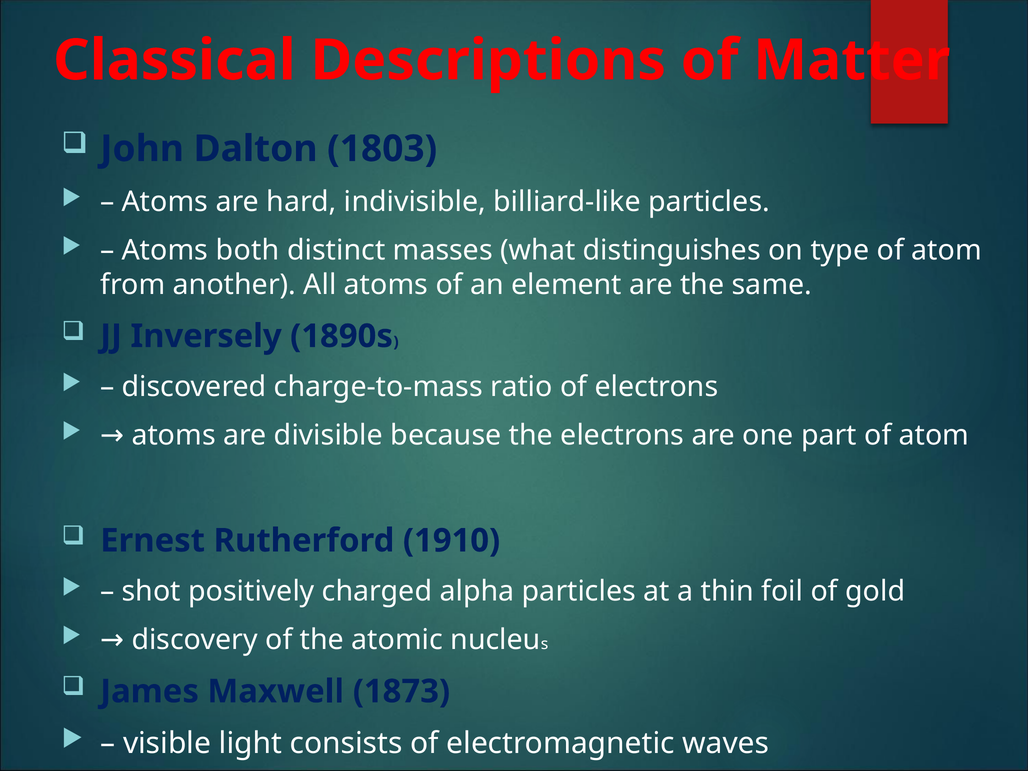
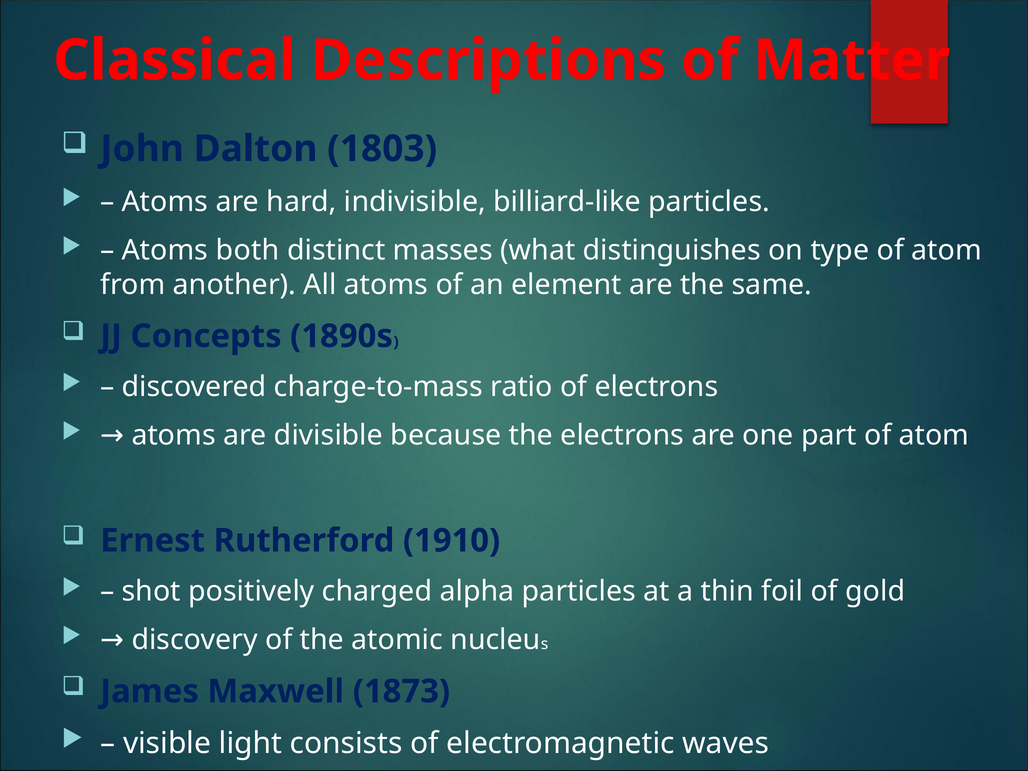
Inversely: Inversely -> Concepts (206, 336)
